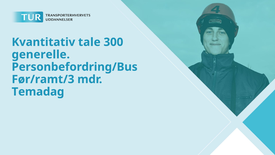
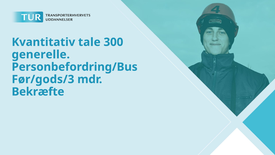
Før/ramt/3: Før/ramt/3 -> Før/gods/3 (43, 79)
Temadag: Temadag -> Bekræfte (38, 92)
